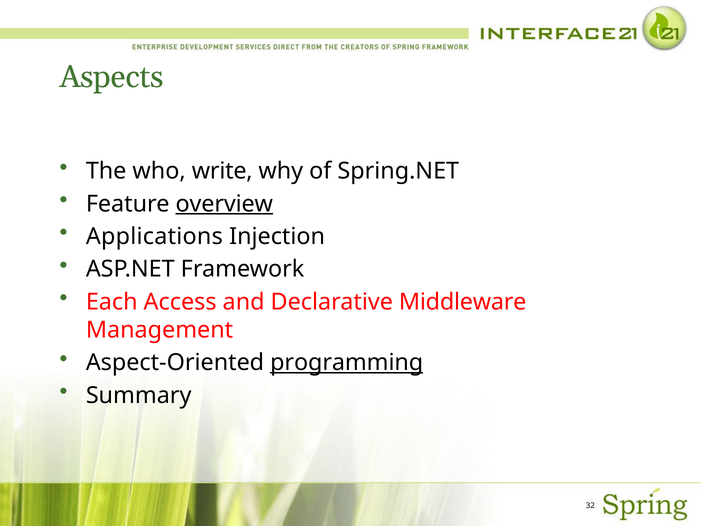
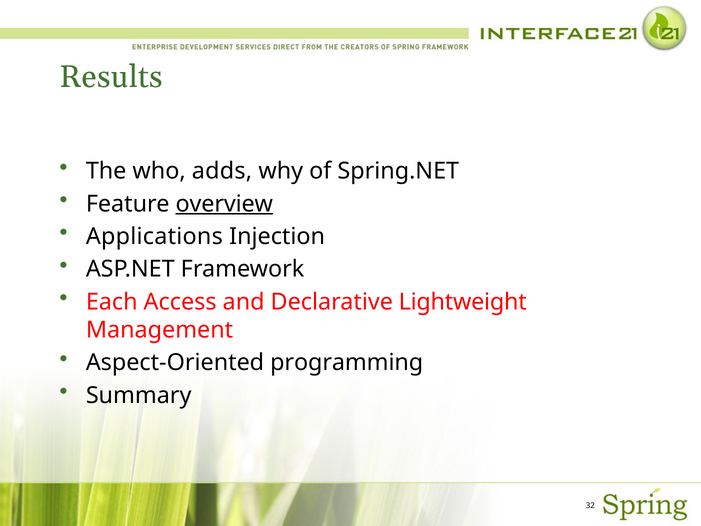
Aspects: Aspects -> Results (111, 77)
write: write -> adds (222, 171)
Middleware: Middleware -> Lightweight (463, 302)
programming underline: present -> none (347, 363)
